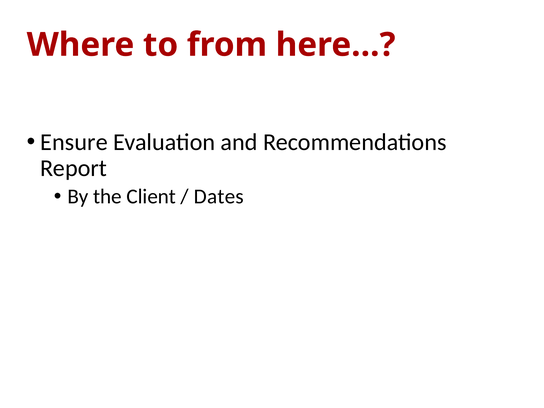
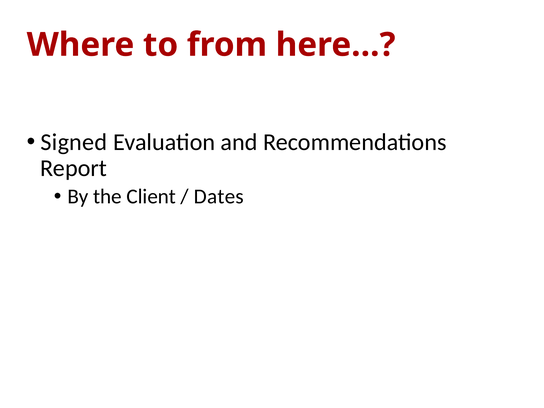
Ensure: Ensure -> Signed (74, 142)
